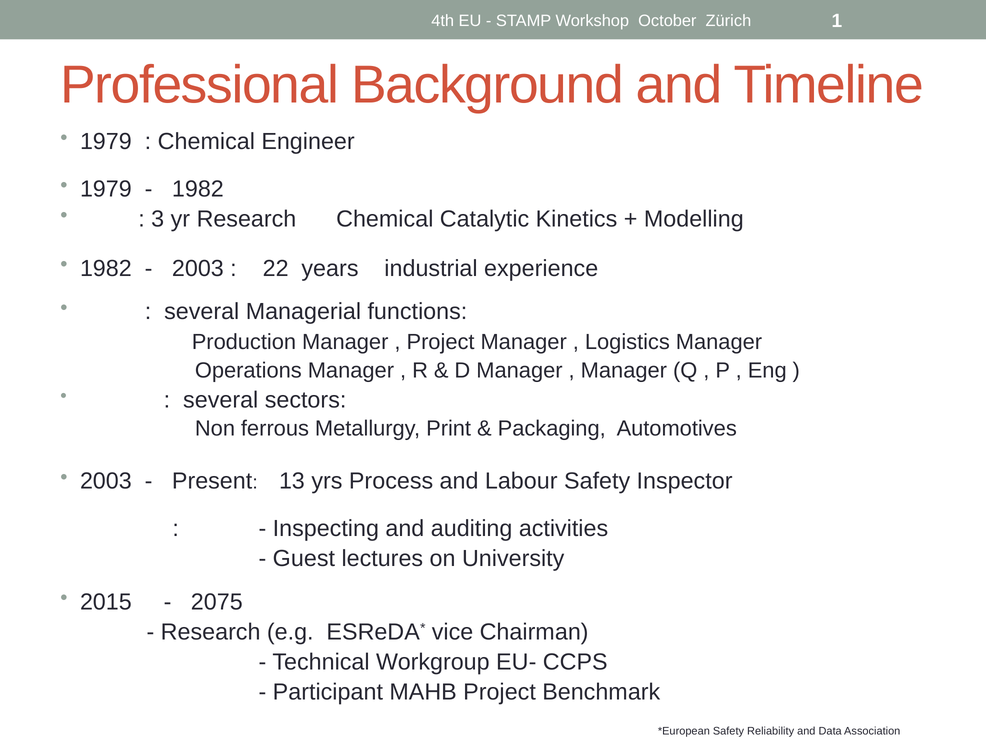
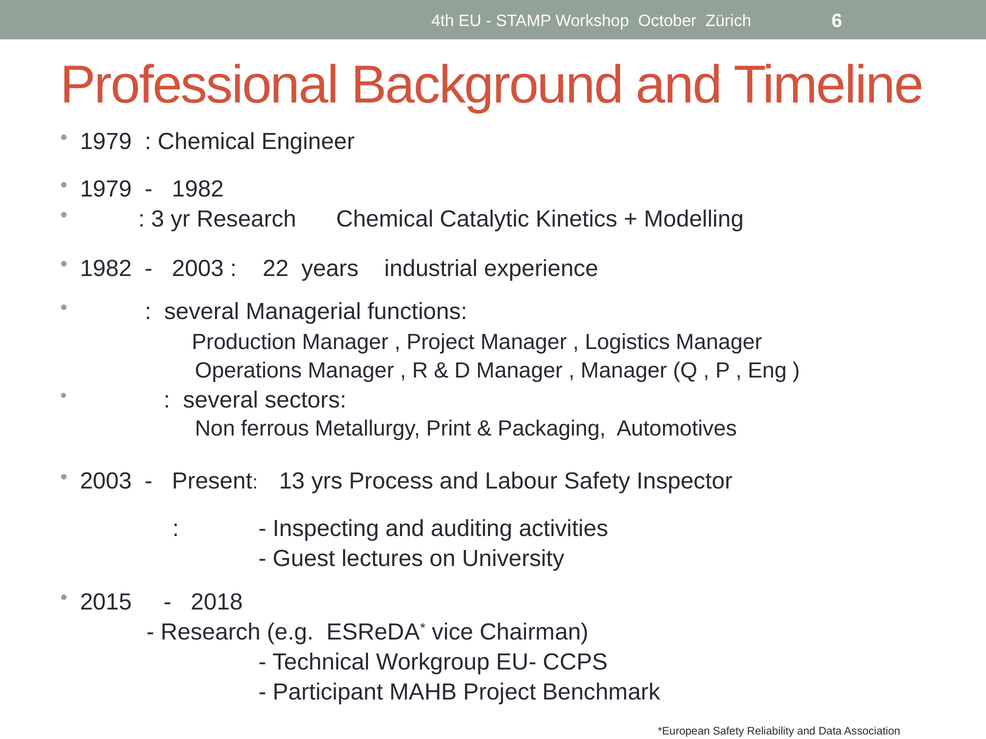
1: 1 -> 6 (837, 21)
2075: 2075 -> 2018 (217, 602)
